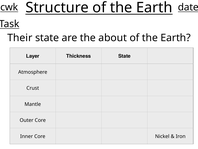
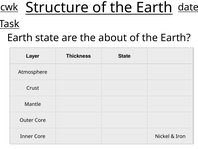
Their: Their -> Earth (20, 38)
